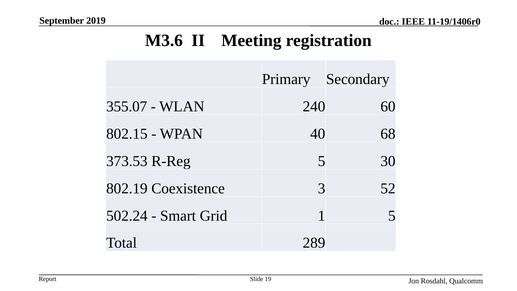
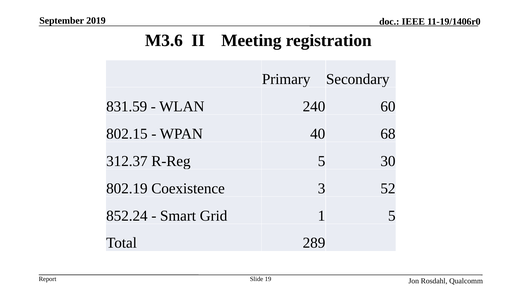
355.07: 355.07 -> 831.59 (127, 106)
373.53: 373.53 -> 312.37 (127, 161)
502.24: 502.24 -> 852.24 (127, 216)
